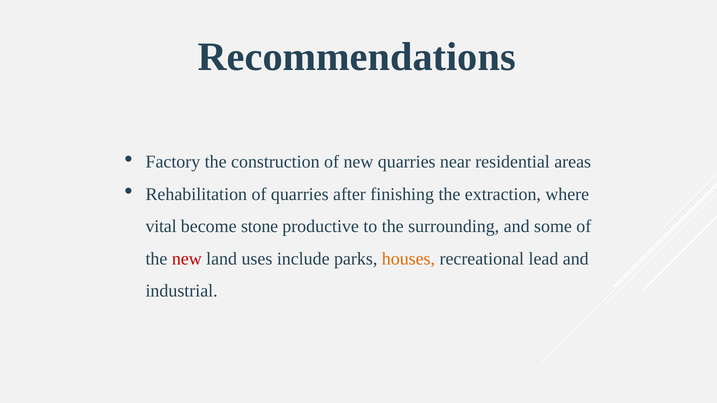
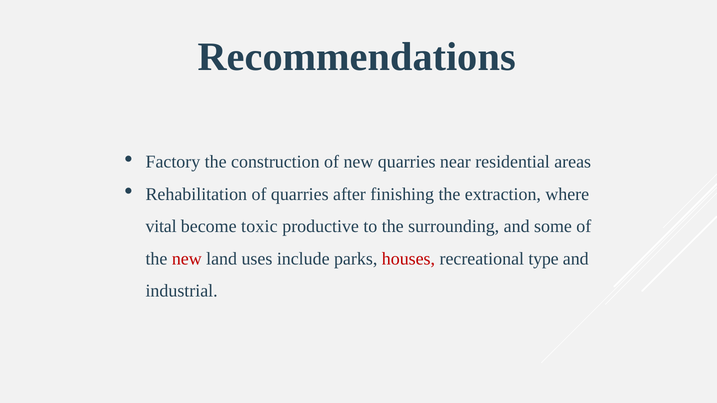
stone: stone -> toxic (259, 227)
houses colour: orange -> red (408, 259)
lead: lead -> type (544, 259)
